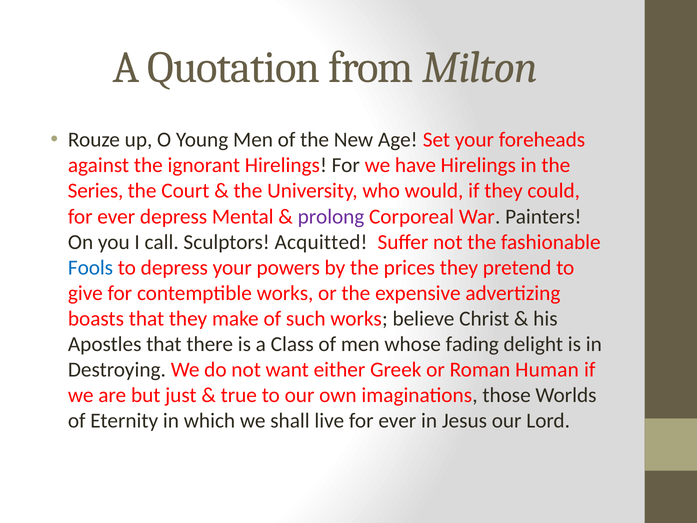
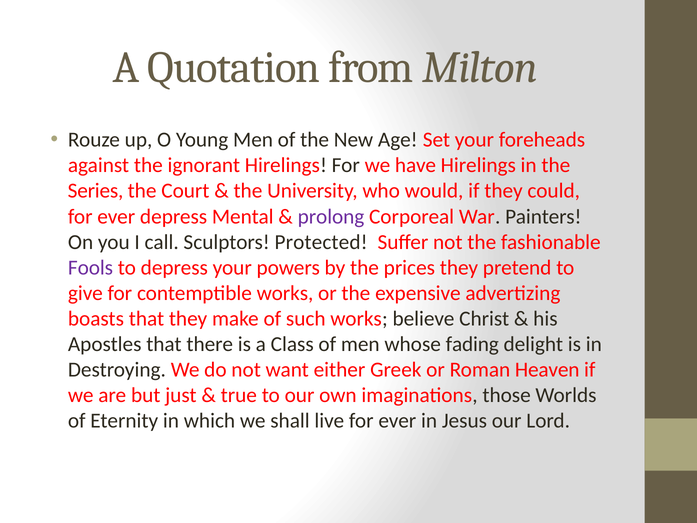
Acquitted: Acquitted -> Protected (321, 242)
Fools colour: blue -> purple (91, 267)
Human: Human -> Heaven (547, 370)
